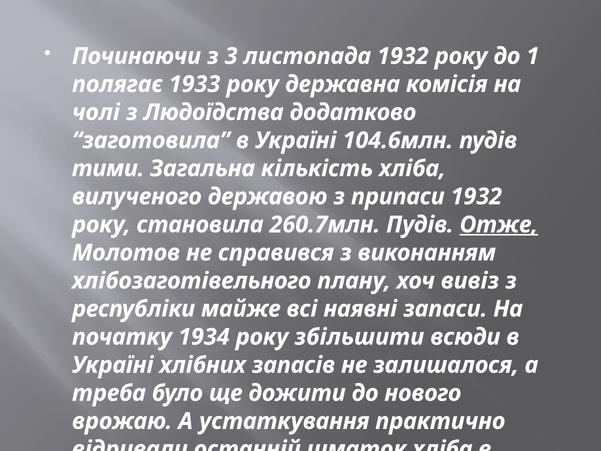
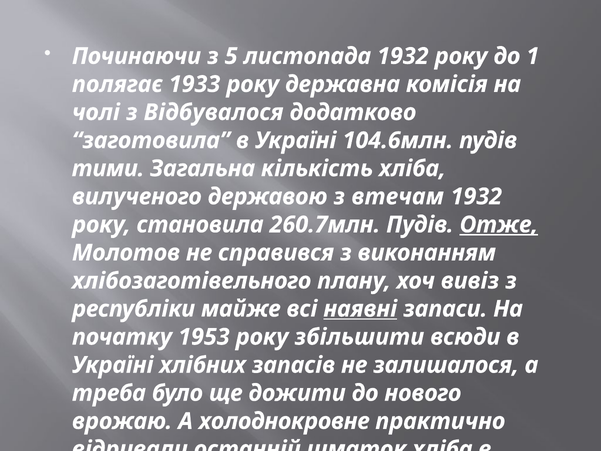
3: 3 -> 5 (231, 56)
Людоїдства: Людоїдства -> Вiдбувалося (214, 112)
припаси: припаси -> втечам (398, 196)
наявнi underline: none -> present (360, 309)
1934: 1934 -> 1953 (204, 337)
устаткування: устаткування -> холоднокровне (284, 421)
